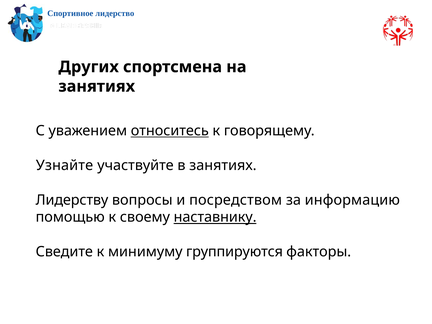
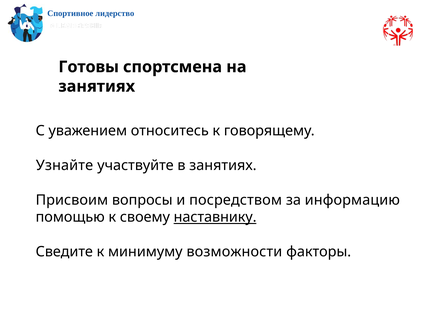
Других: Других -> Готовы (89, 67)
относитесь underline: present -> none (170, 131)
Лидерству: Лидерству -> Присвоим (72, 200)
группируются: группируются -> возможности (234, 252)
